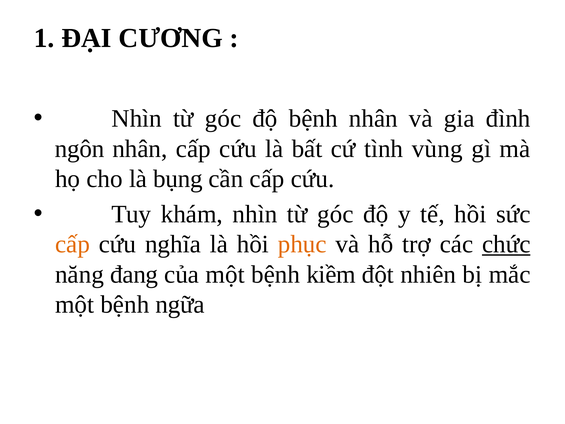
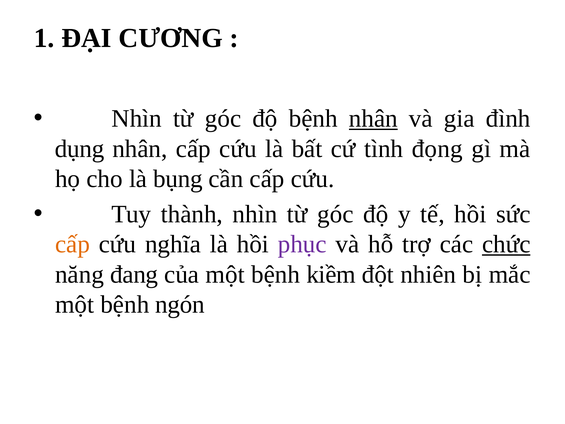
nhân underline: none -> present (373, 119)
ngôn: ngôn -> dụng (80, 149)
vùng: vùng -> đọng (437, 149)
khám: khám -> thành (192, 214)
phục colour: orange -> purple (302, 244)
ngữa: ngữa -> ngón (180, 304)
